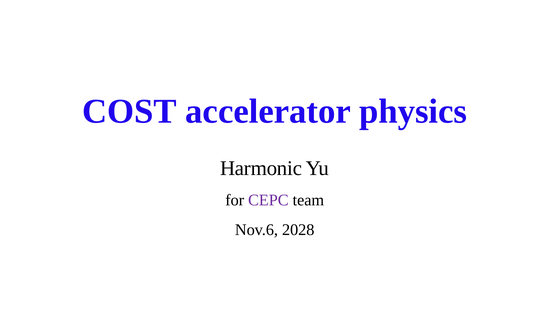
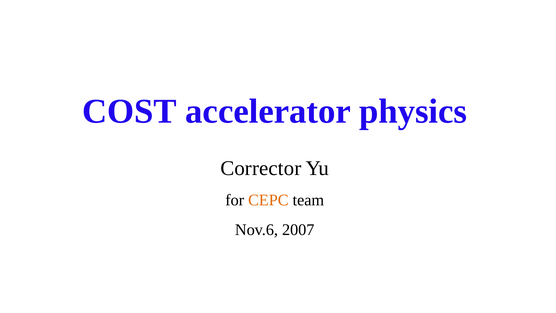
Harmonic: Harmonic -> Corrector (261, 168)
CEPC colour: purple -> orange (268, 200)
2028: 2028 -> 2007 (298, 230)
